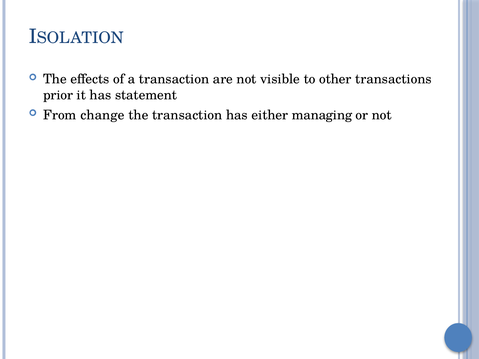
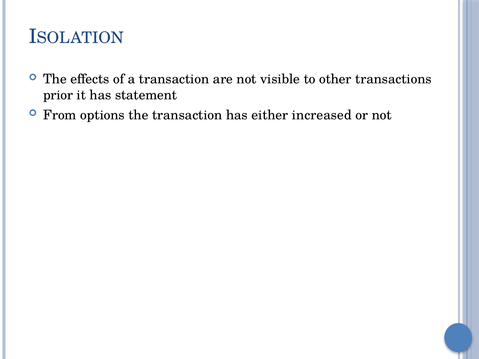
change: change -> options (103, 115)
managing: managing -> increased (322, 115)
